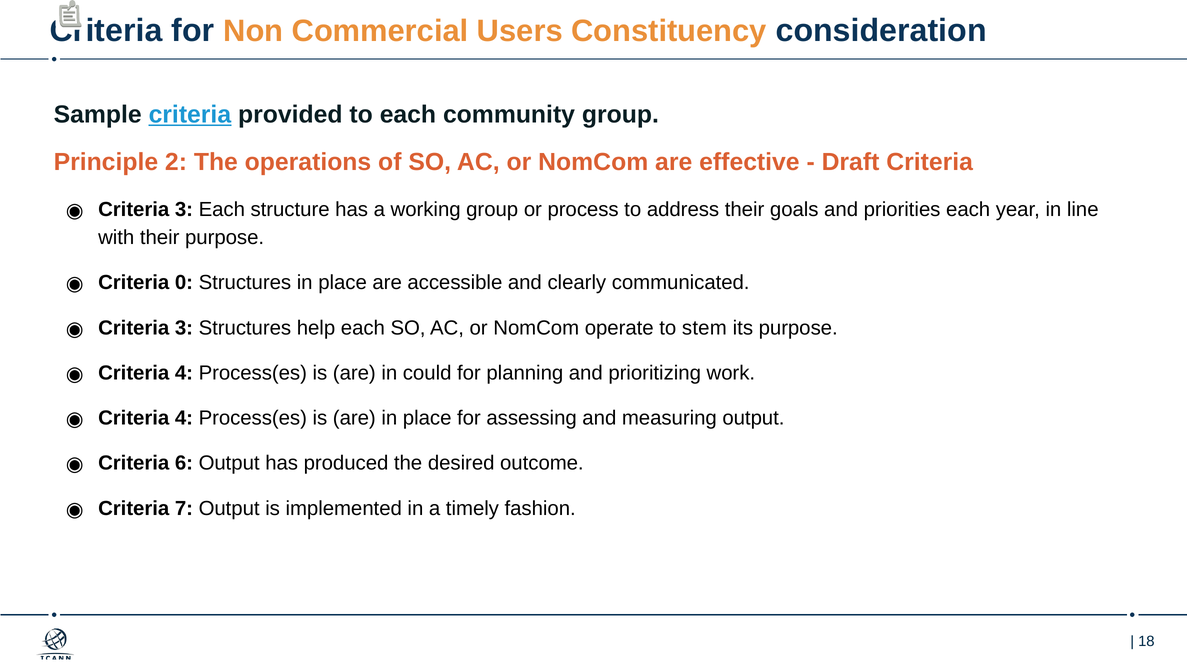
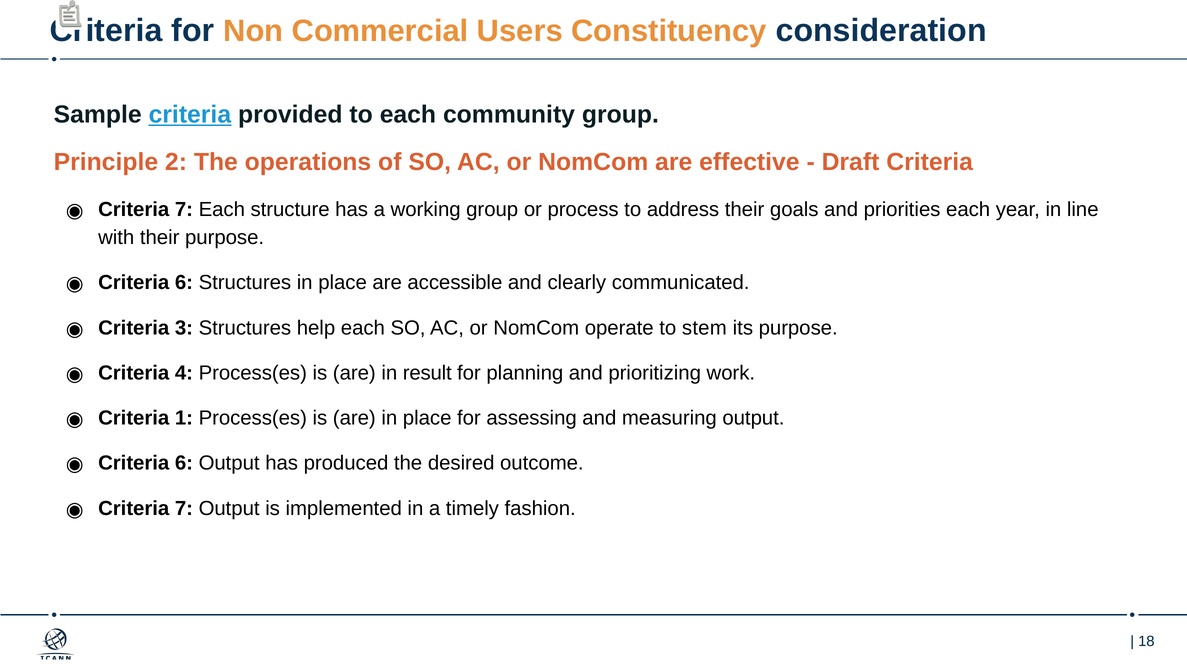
3: 3 -> 7 (184, 210)
0: 0 -> 6 (184, 283)
could: could -> result (427, 373)
4: 4 -> 1 (184, 419)
